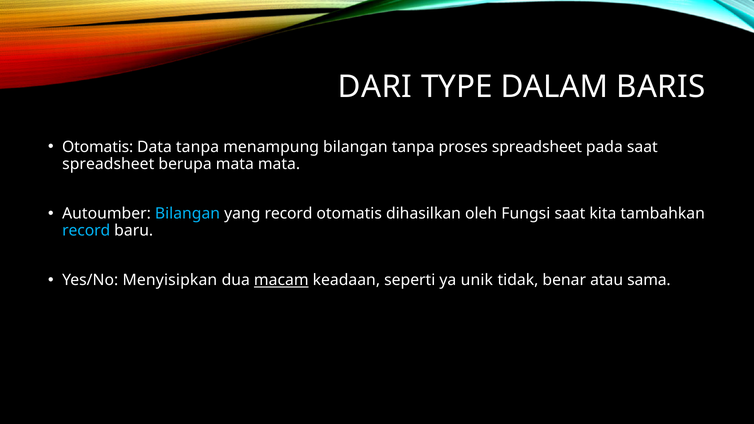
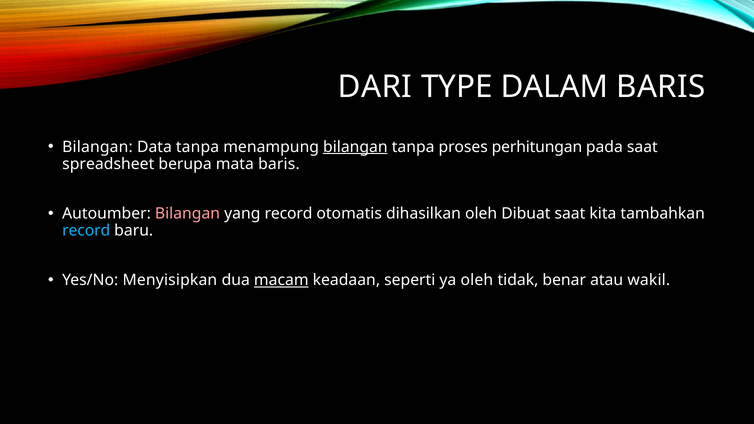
Otomatis: Otomatis -> Bilangan (98, 147)
bilangan underline: none -> present (355, 147)
proses spreadsheet: spreadsheet -> perhitungan (537, 147)
mata mata: mata -> baris (279, 164)
Bilangan colour: light blue -> pink (187, 214)
Fungsi: Fungsi -> Dibuat (526, 214)
ya unik: unik -> oleh (477, 280)
sama: sama -> wakil (649, 280)
